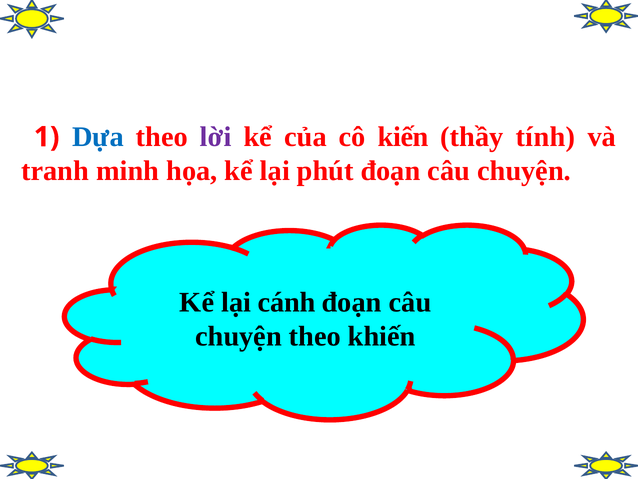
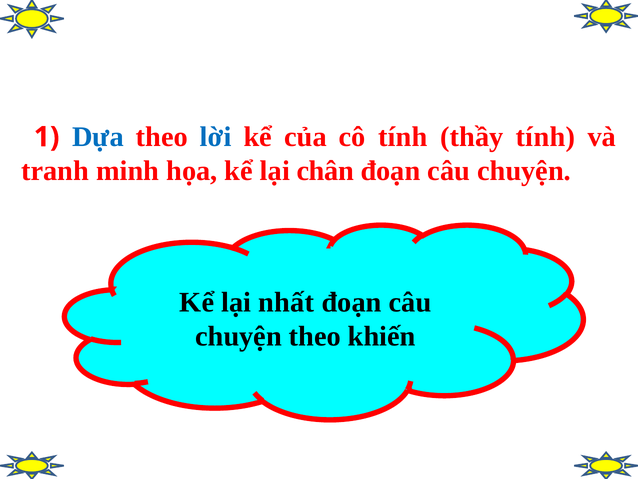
lời colour: purple -> blue (216, 137)
cô kiến: kiến -> tính (403, 137)
phút: phút -> chân (325, 171)
cánh: cánh -> nhất (286, 302)
